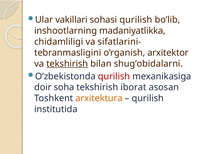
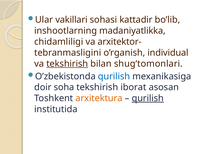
sohasi qurilish: qurilish -> kattadir (136, 20)
sifatlarini-: sifatlarini- -> arxitektor- (120, 42)
arxitektor: arxitektor -> individual (168, 53)
shug’obidalarni: shug’obidalarni -> shug’tomonlari (148, 64)
qurilish colour: red -> blue (114, 76)
qurilish underline: none -> present (148, 98)
